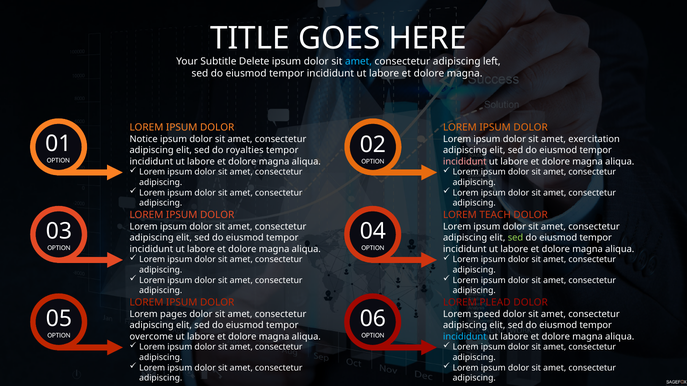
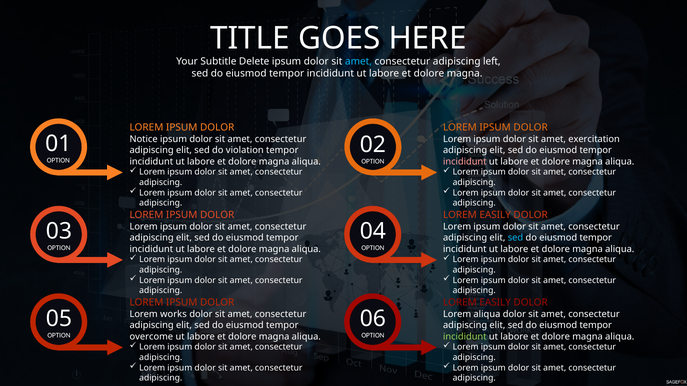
royalties: royalties -> violation (245, 150)
TEACH: TEACH -> EASILY (495, 215)
sed colour: light green -> light blue (515, 238)
PLEAD: PLEAD -> EASILY (495, 303)
pages: pages -> works (173, 314)
Lorem speed: speed -> aliqua (487, 314)
incididunt colour: light blue -> light green (465, 337)
